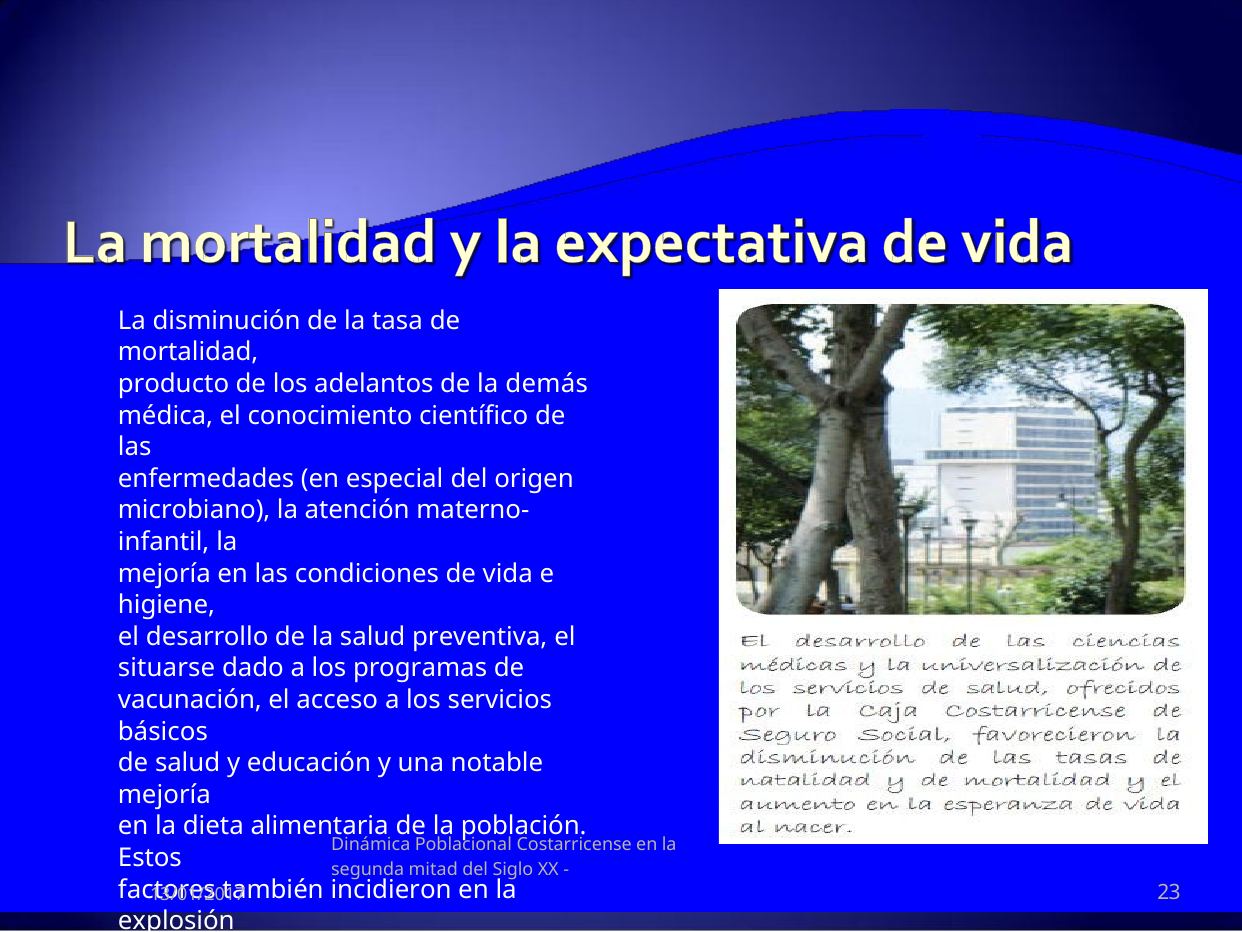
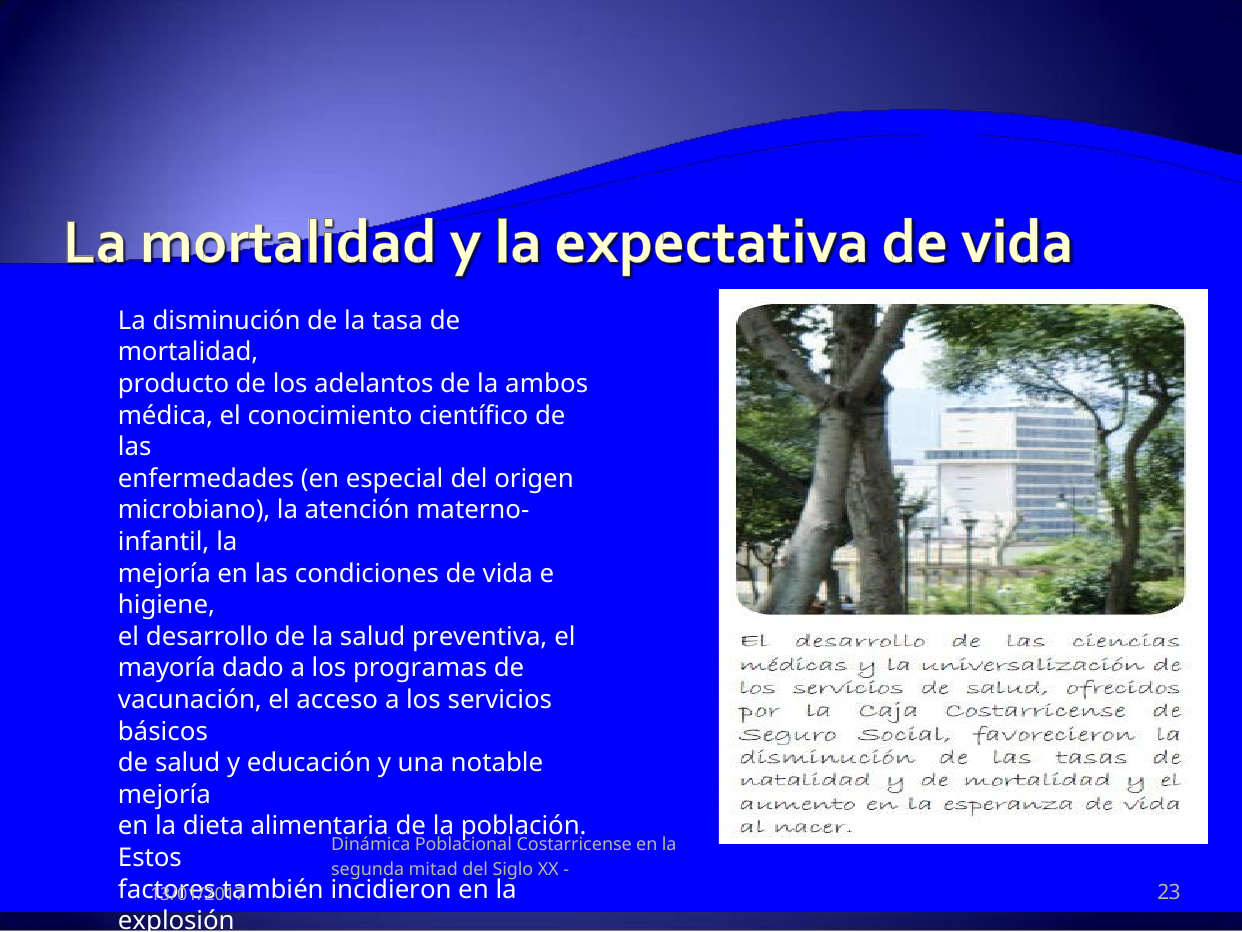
demás: demás -> ambos (547, 384)
situarse: situarse -> mayoría (167, 668)
